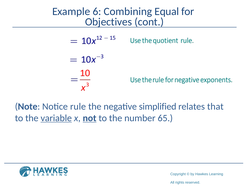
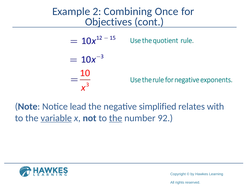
6: 6 -> 2 (97, 12)
Equal: Equal -> Once (167, 12)
rule: rule -> lead (78, 107)
that: that -> with (215, 107)
not underline: present -> none (90, 119)
the underline: none -> present (116, 119)
65: 65 -> 92 (165, 119)
